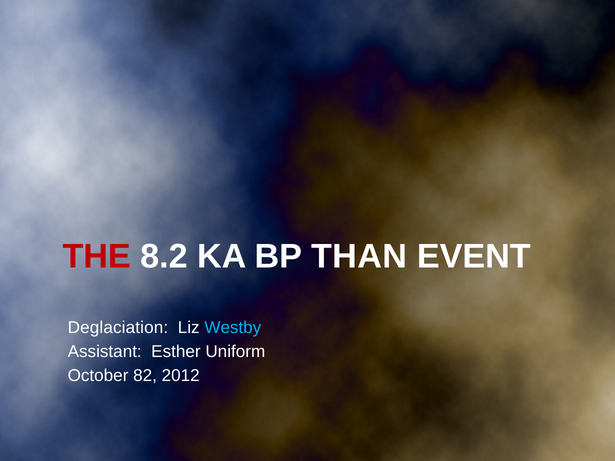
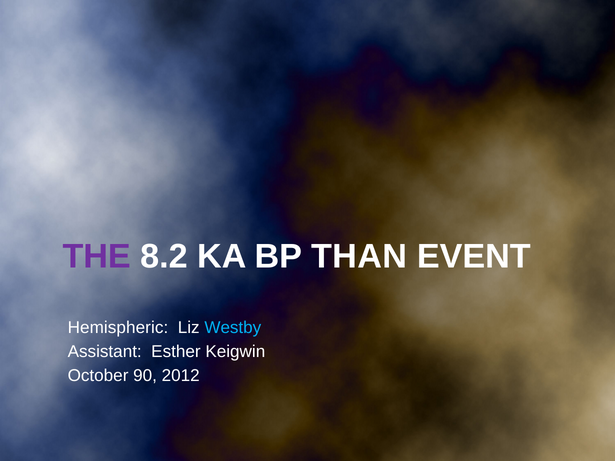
THE colour: red -> purple (97, 257)
Deglaciation: Deglaciation -> Hemispheric (118, 328)
Uniform: Uniform -> Keigwin (235, 352)
82: 82 -> 90 (145, 376)
